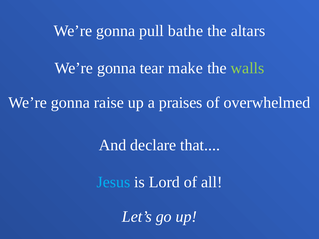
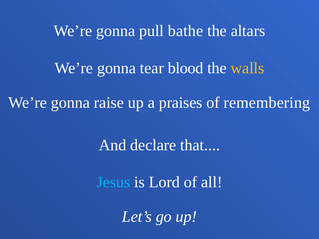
make: make -> blood (186, 68)
walls colour: light green -> yellow (248, 68)
overwhelmed: overwhelmed -> remembering (267, 103)
